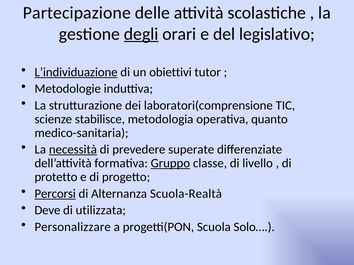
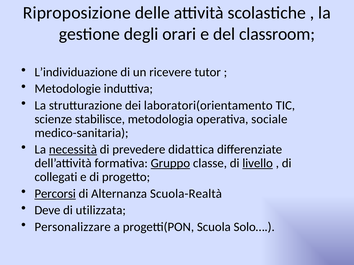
Partecipazione: Partecipazione -> Riproposizione (77, 13)
degli underline: present -> none (141, 34)
legislativo: legislativo -> classroom (277, 34)
L’individuazione underline: present -> none (76, 72)
obiettivi: obiettivi -> ricevere (170, 72)
laboratori(comprensione: laboratori(comprensione -> laboratori(orientamento (208, 106)
quanto: quanto -> sociale (269, 119)
superate: superate -> didattica (191, 150)
livello underline: none -> present (258, 164)
protetto: protetto -> collegati (56, 177)
